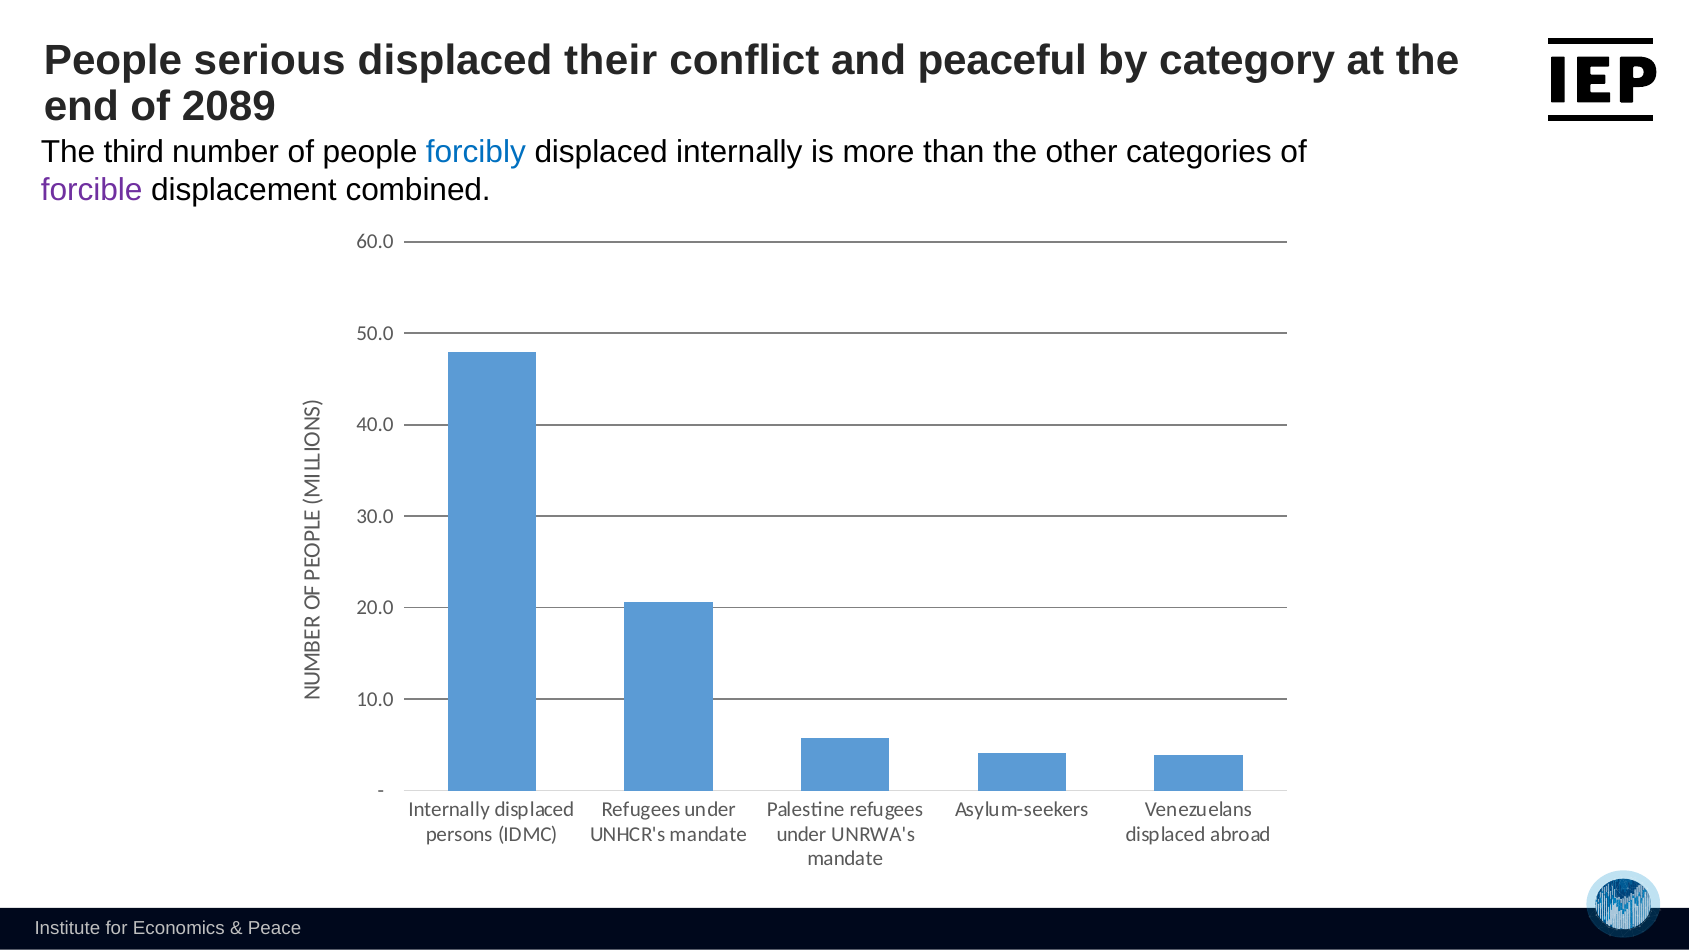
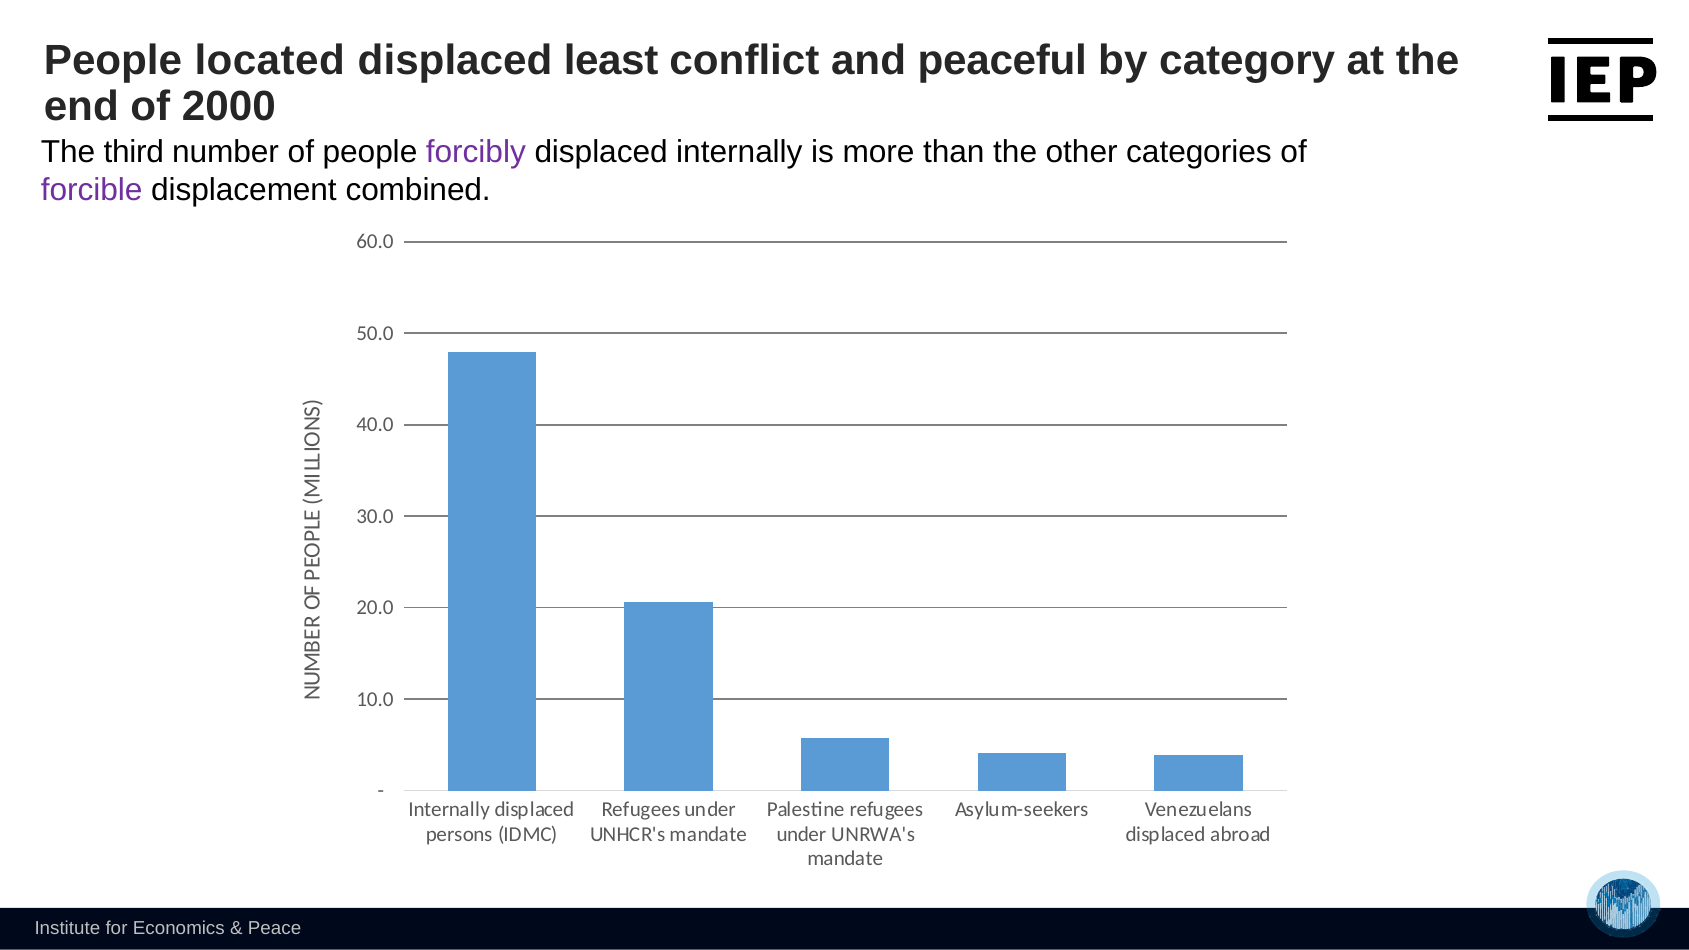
serious: serious -> located (270, 61)
their: their -> least (611, 61)
2089: 2089 -> 2000 (229, 106)
forcibly colour: blue -> purple (476, 152)
